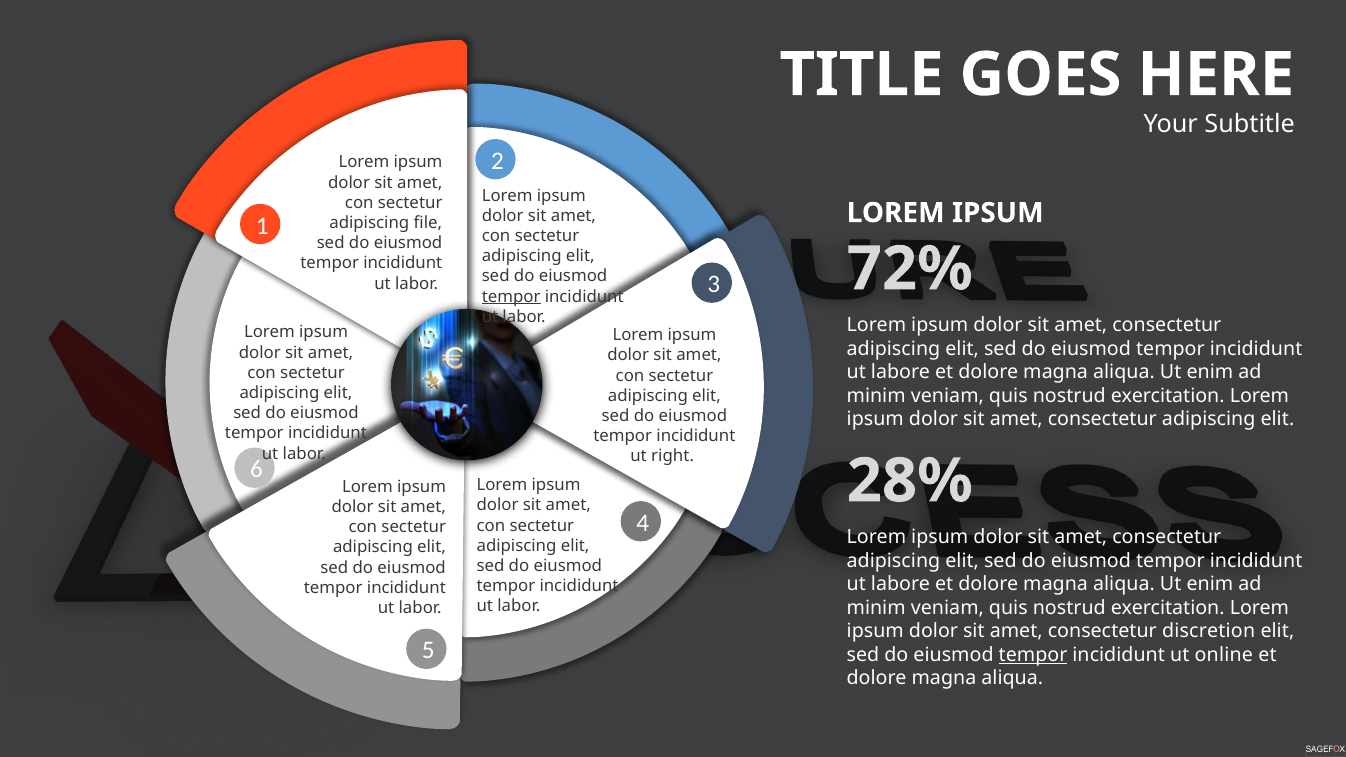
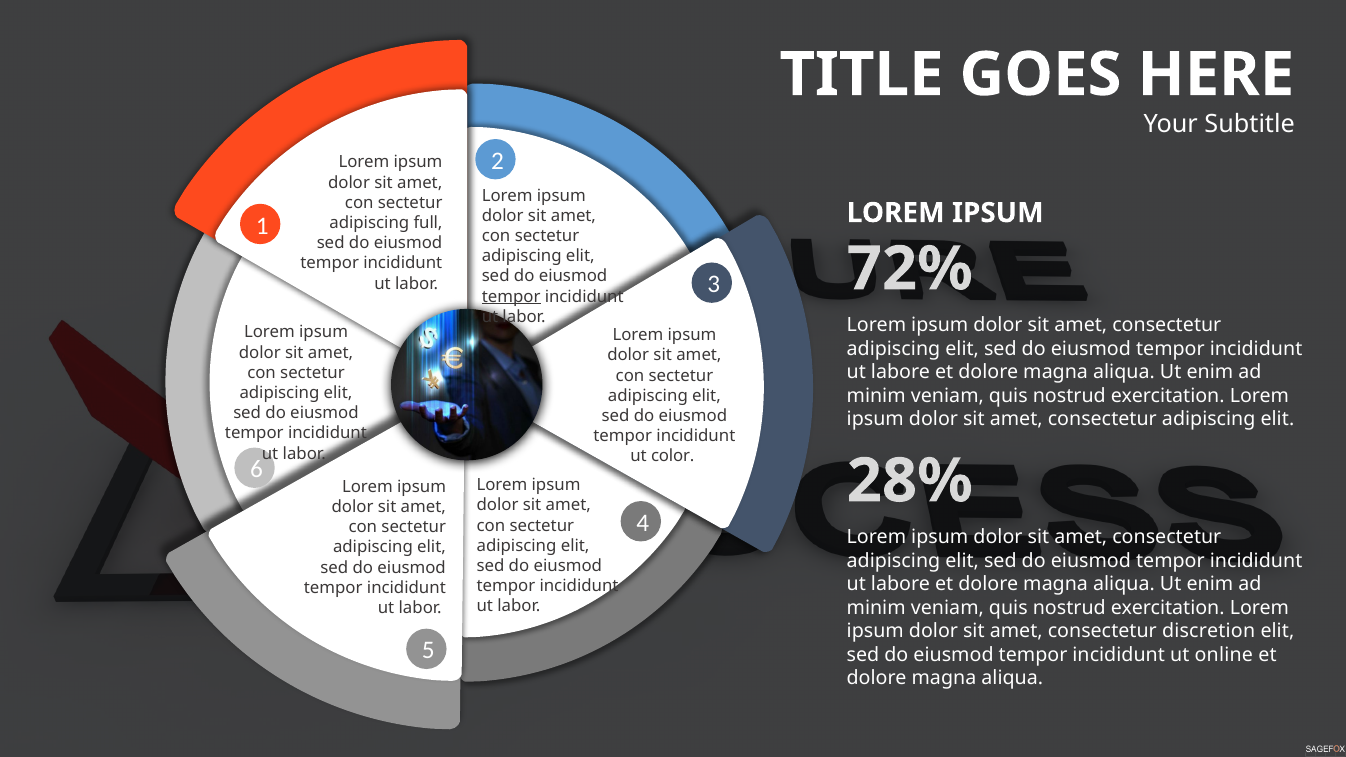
file: file -> full (428, 223)
right: right -> color (673, 456)
tempor underline: present -> none (1033, 655)
